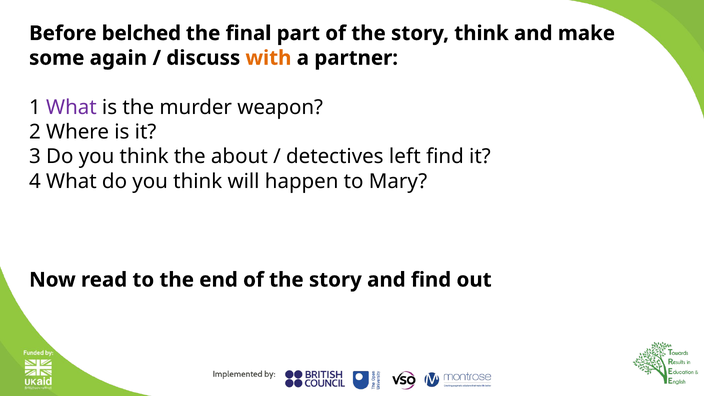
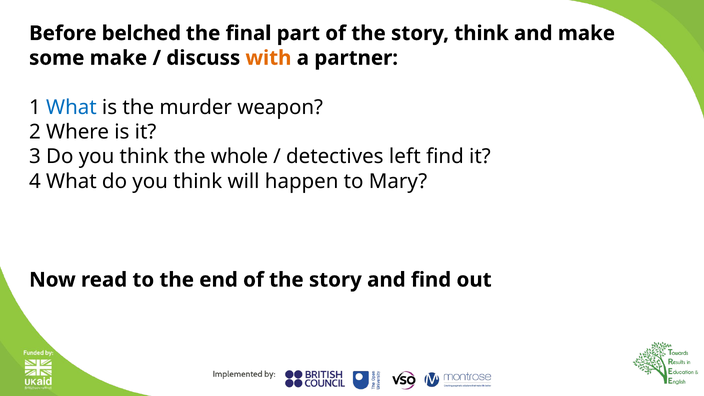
some again: again -> make (118, 58)
What colour: purple -> blue (71, 107)
about: about -> whole (239, 157)
